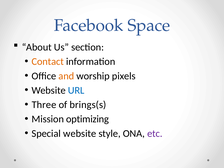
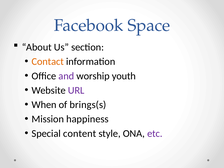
and colour: orange -> purple (66, 76)
pixels: pixels -> youth (124, 76)
URL colour: blue -> purple (76, 90)
Three: Three -> When (44, 105)
optimizing: optimizing -> happiness (87, 119)
Special website: website -> content (80, 133)
